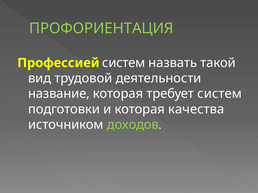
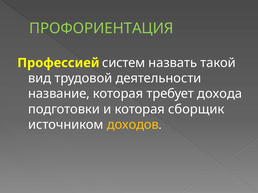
требует систем: систем -> дохода (220, 94)
качества: качества -> сборщик (196, 109)
доходов colour: light green -> yellow (133, 125)
